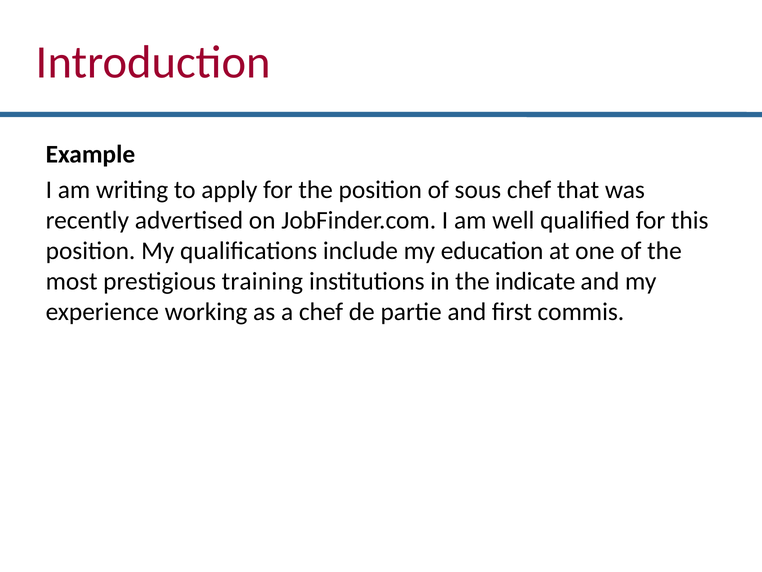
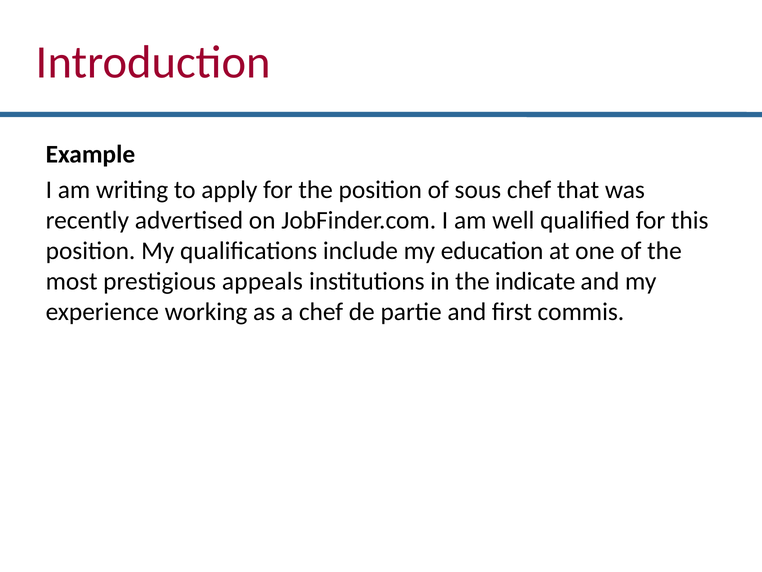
training: training -> appeals (262, 281)
